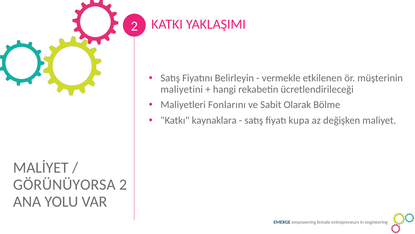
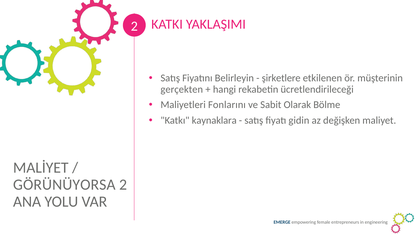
vermekle: vermekle -> şirketlere (281, 78)
maliyetini: maliyetini -> gerçekten (182, 89)
kupa: kupa -> gidin (299, 120)
